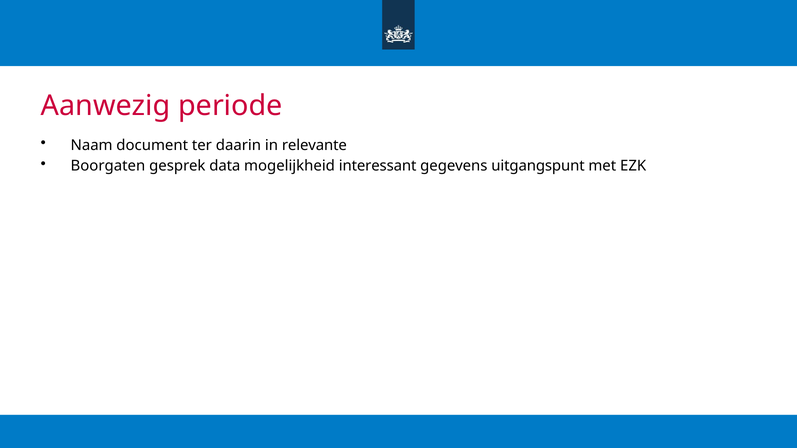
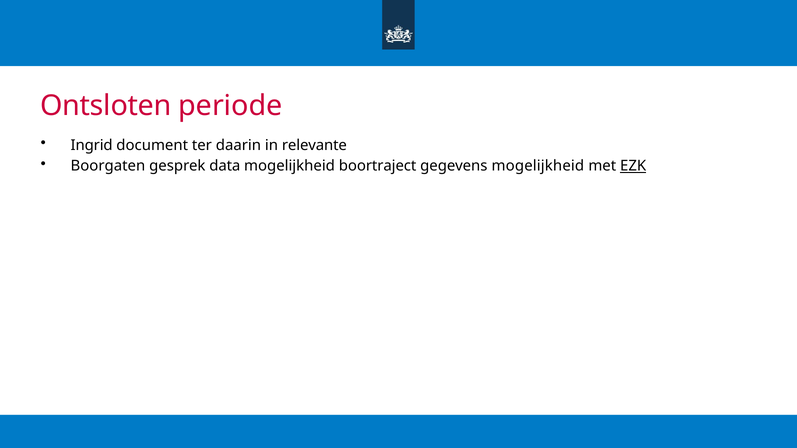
Aanwezig: Aanwezig -> Ontsloten (106, 106)
Naam: Naam -> Ingrid (92, 145)
interessant: interessant -> boortraject (378, 166)
gegevens uitgangspunt: uitgangspunt -> mogelijkheid (538, 166)
EZK underline: none -> present (633, 166)
